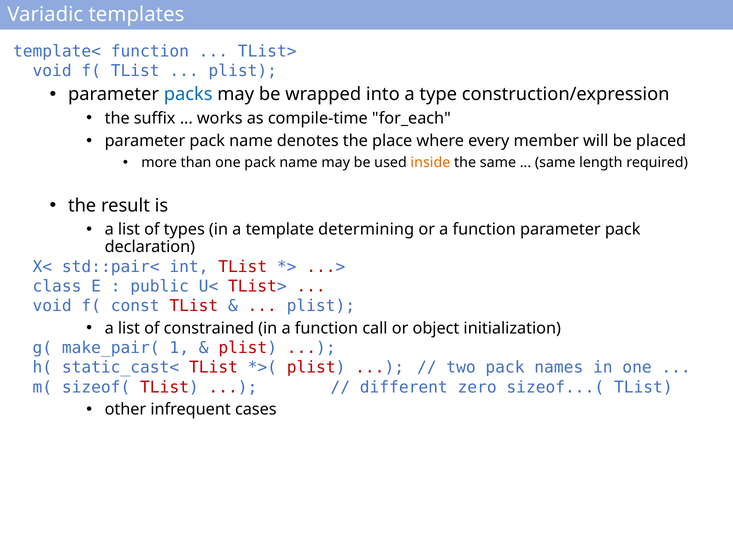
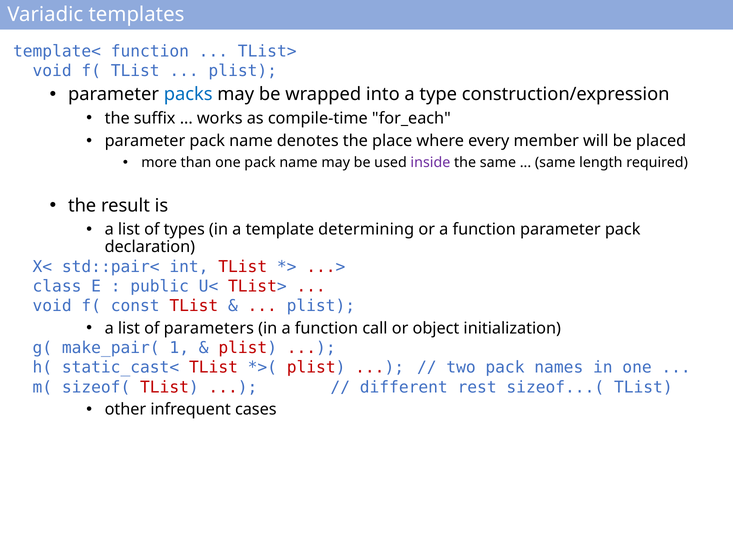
inside colour: orange -> purple (430, 162)
constrained: constrained -> parameters (209, 328)
zero: zero -> rest (477, 387)
